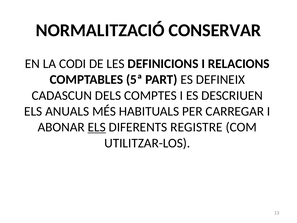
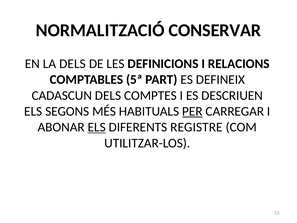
LA CODI: CODI -> DELS (72, 64)
ANUALS: ANUALS -> SEGONS (67, 111)
PER underline: none -> present (192, 111)
